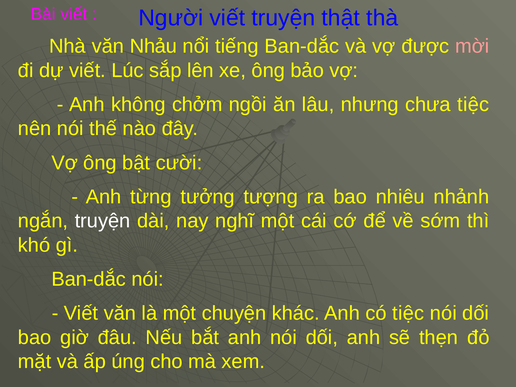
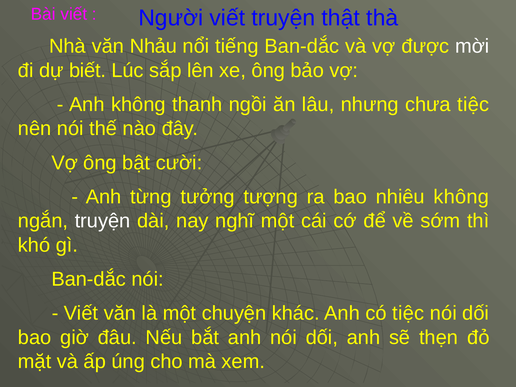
mời colour: pink -> white (472, 46)
dự viết: viết -> biết (88, 70)
chởm: chởm -> thanh (197, 105)
nhiêu nhảnh: nhảnh -> không (461, 197)
